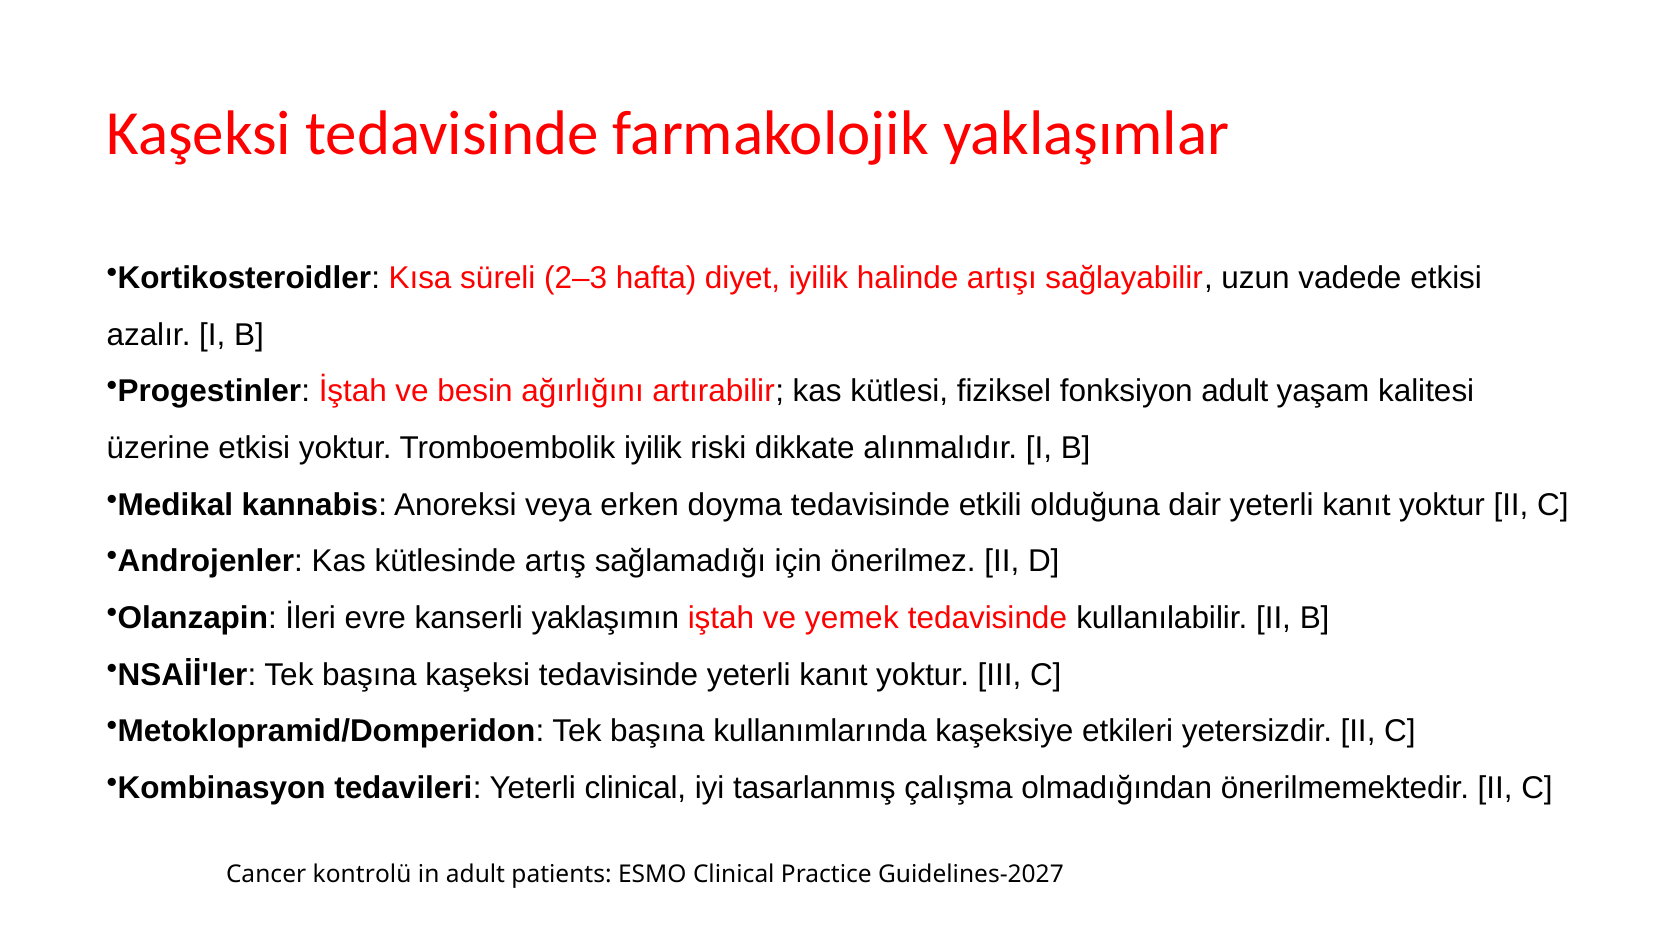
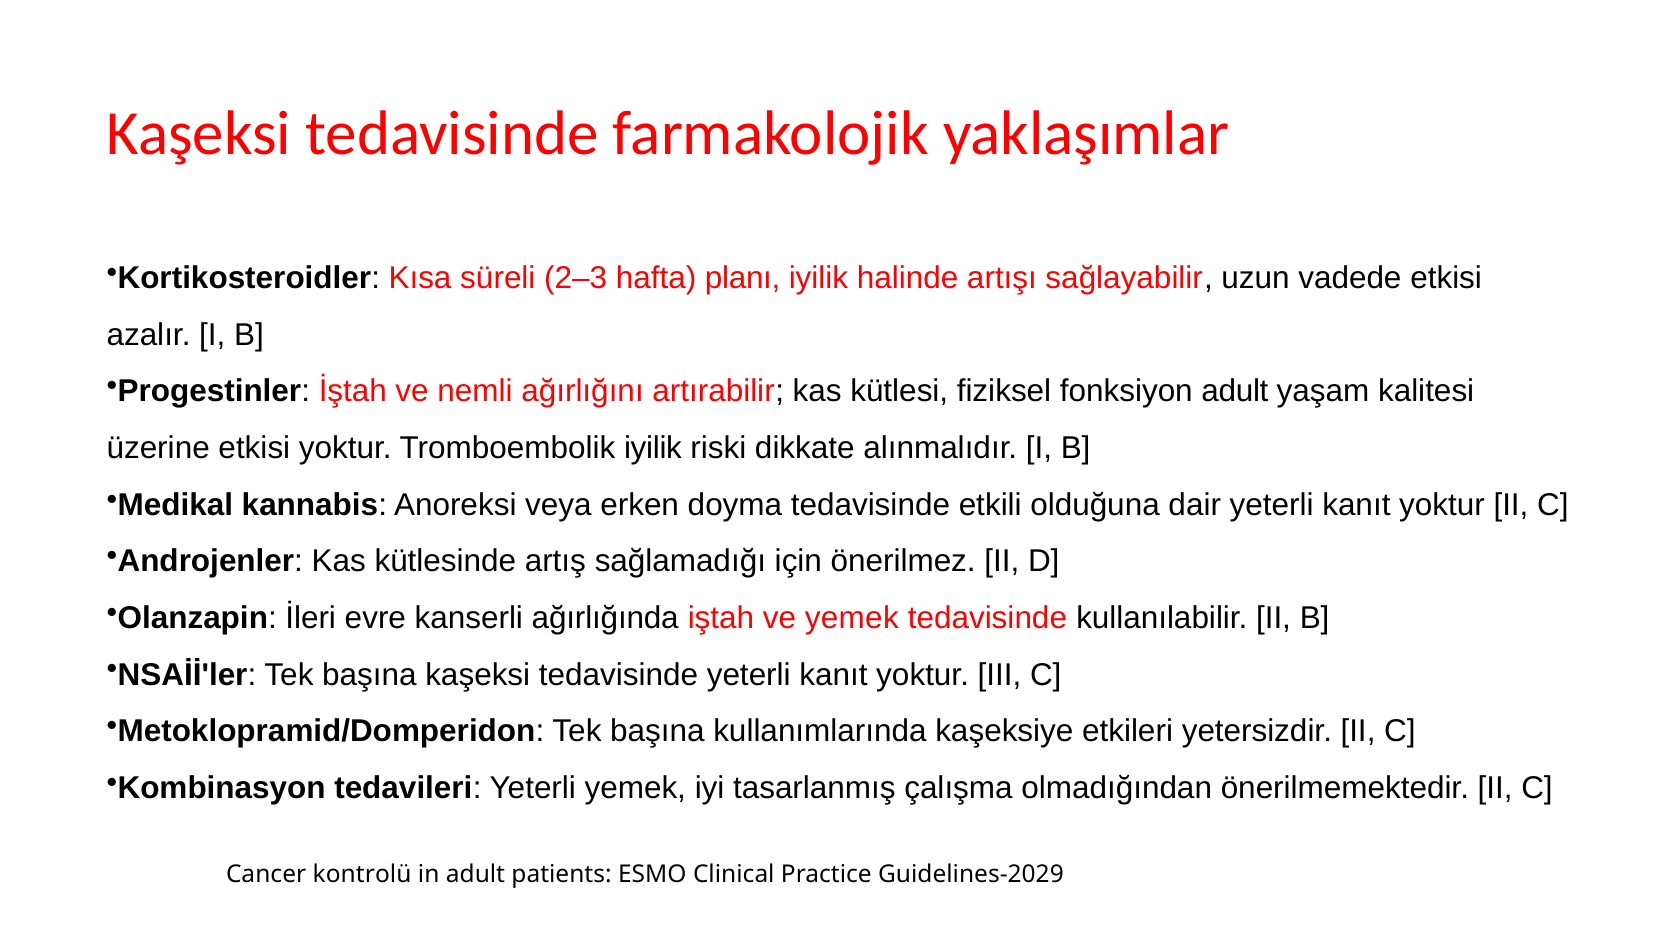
diyet: diyet -> planı (743, 278)
besin: besin -> nemli (475, 392)
yaklaşımın: yaklaşımın -> ağırlığında (605, 618)
Yeterli clinical: clinical -> yemek (635, 788)
Guidelines-2027: Guidelines-2027 -> Guidelines-2029 (971, 875)
